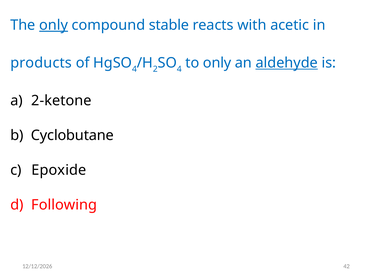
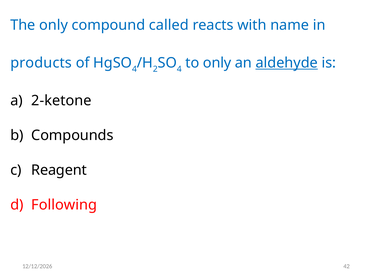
only underline: present -> none (54, 25)
stable: stable -> called (169, 25)
acetic: acetic -> name (290, 25)
Cyclobutane: Cyclobutane -> Compounds (72, 135)
Epoxide: Epoxide -> Reagent (59, 170)
